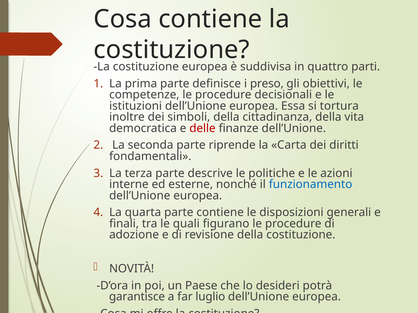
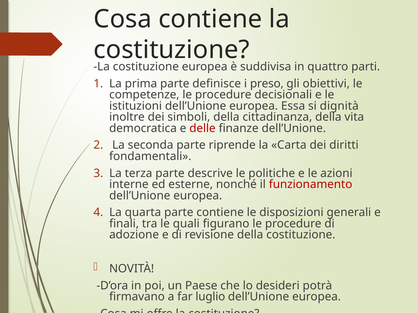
tortura: tortura -> dignità (339, 106)
funzionamento colour: blue -> red (311, 185)
garantisce: garantisce -> firmavano (137, 297)
